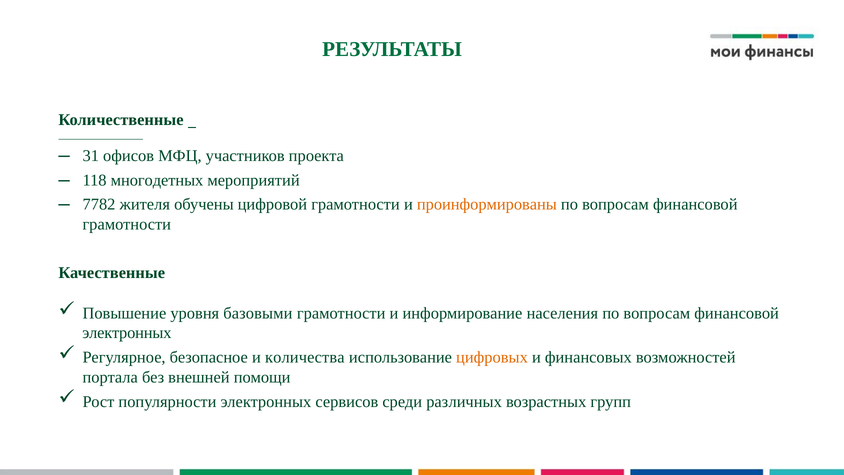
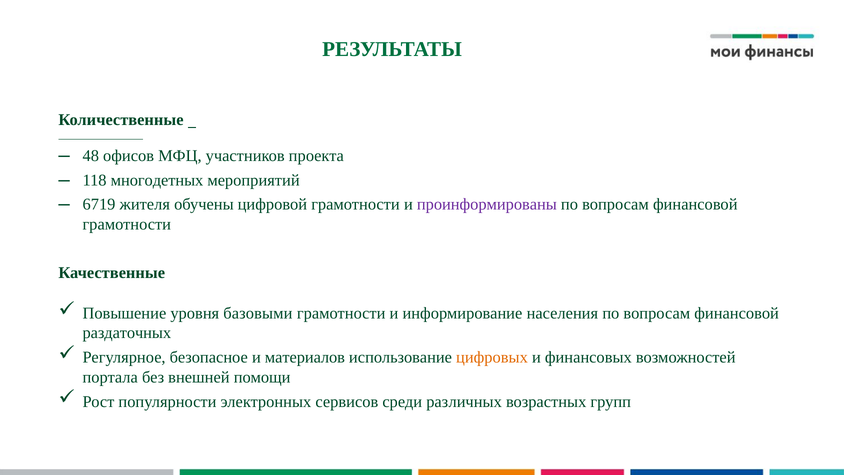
31: 31 -> 48 (91, 156)
7782: 7782 -> 6719 (99, 204)
проинформированы colour: orange -> purple (487, 204)
электронных: электронных -> раздаточных (127, 333)
количества: количества -> материалов (305, 357)
